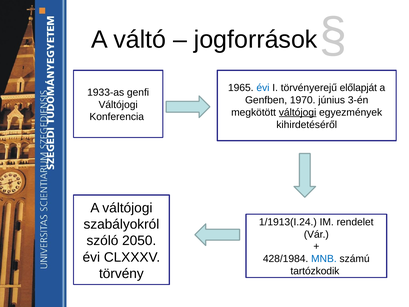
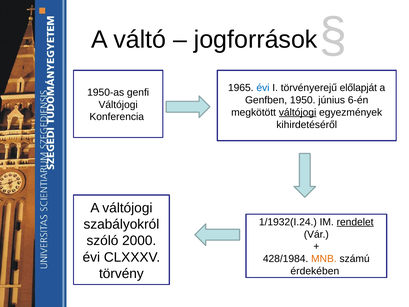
1933-as: 1933-as -> 1950-as (106, 92)
1970: 1970 -> 1950 (303, 100)
3-én: 3-én -> 6-én (358, 100)
1/1913(I.24: 1/1913(I.24 -> 1/1932(I.24 (288, 222)
rendelet underline: none -> present (355, 222)
2050: 2050 -> 2000 (139, 241)
MNB colour: blue -> orange (324, 259)
tartózkodik: tartózkodik -> érdekében (315, 271)
